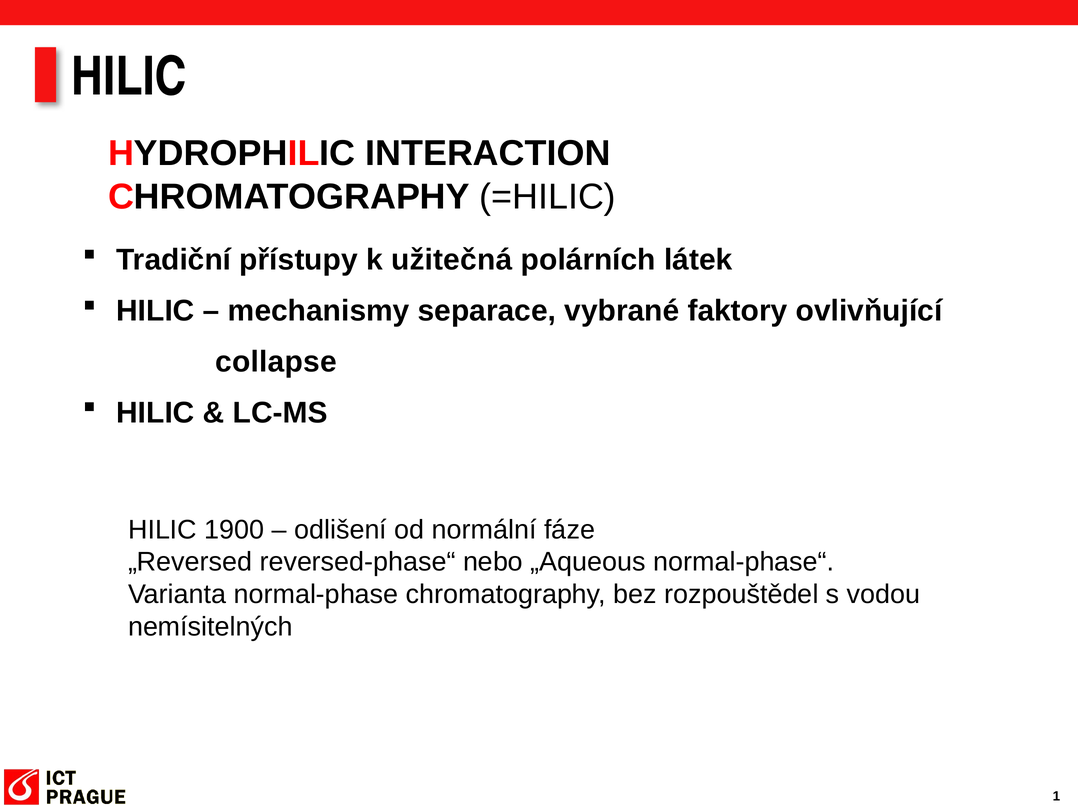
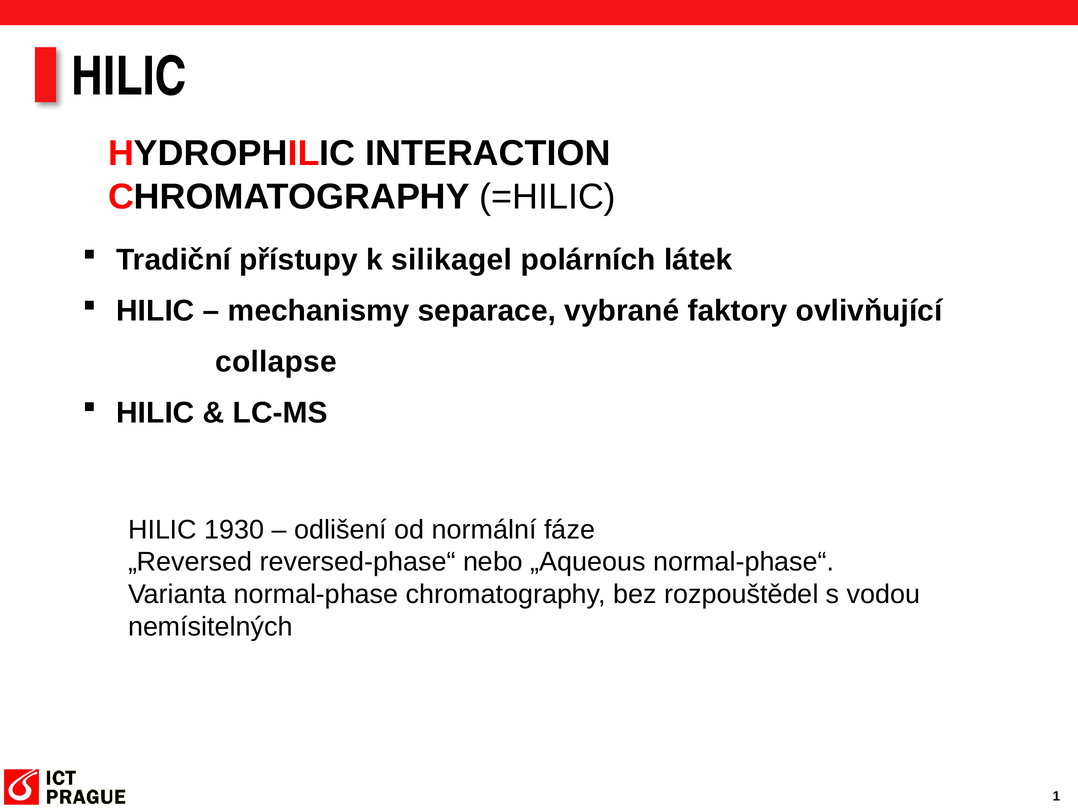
užitečná: užitečná -> silikagel (452, 260)
1900: 1900 -> 1930 (234, 529)
